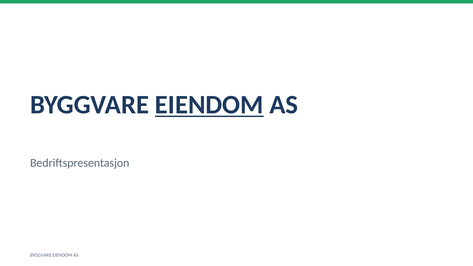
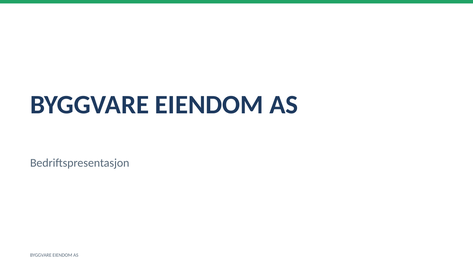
EIENDOM underline: present -> none (209, 105)
